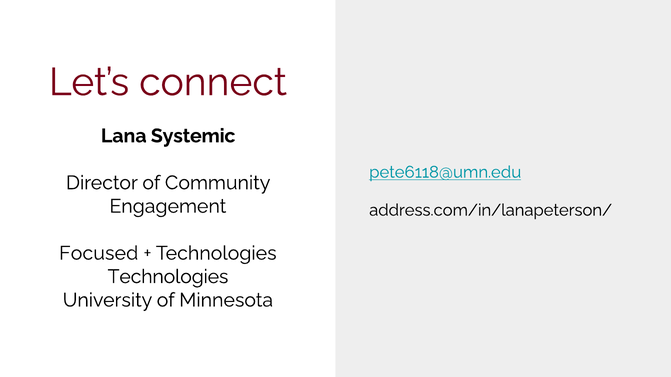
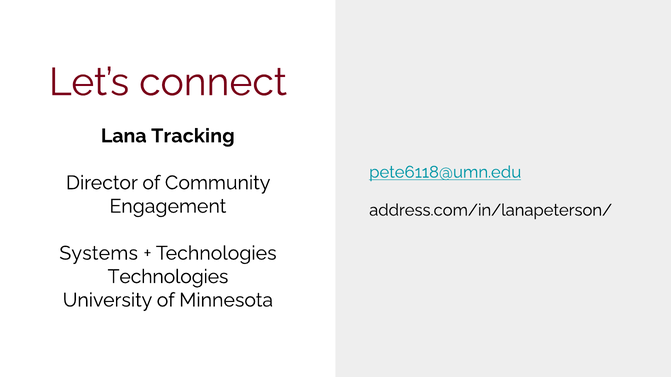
Systemic: Systemic -> Tracking (193, 136)
Focused: Focused -> Systems (99, 253)
